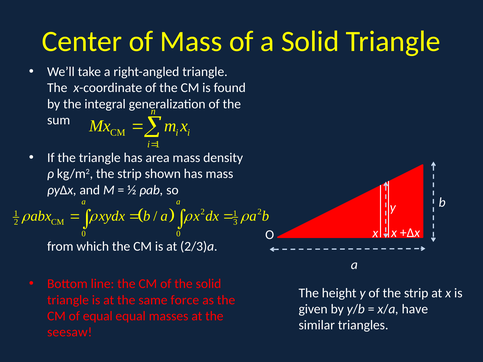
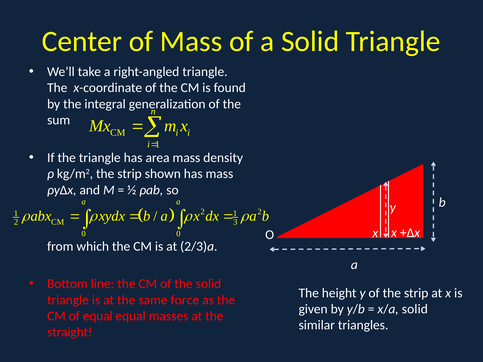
x/a have: have -> solid (415, 309)
seesaw: seesaw -> straight (70, 332)
